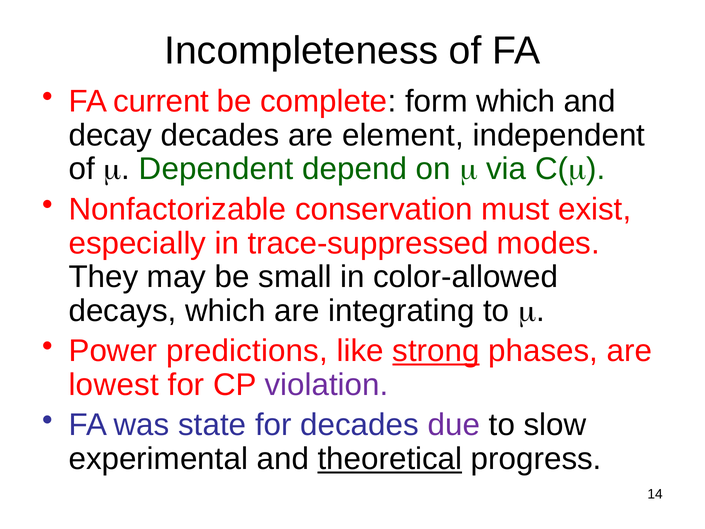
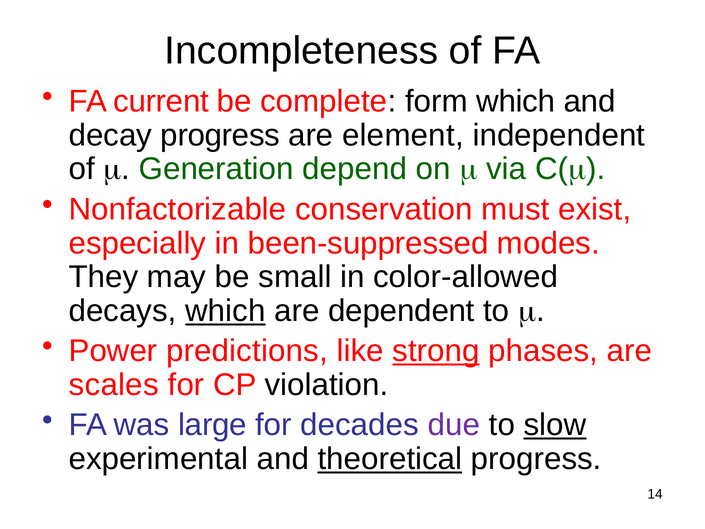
decay decades: decades -> progress (220, 135)
Dependent: Dependent -> Generation (216, 169)
trace-suppressed: trace-suppressed -> been-suppressed (368, 243)
which underline: none -> present (225, 311)
integrating: integrating -> dependent (401, 311)
lowest: lowest -> scales (114, 385)
violation colour: purple -> black (327, 385)
state: state -> large (212, 425)
slow underline: none -> present (555, 425)
